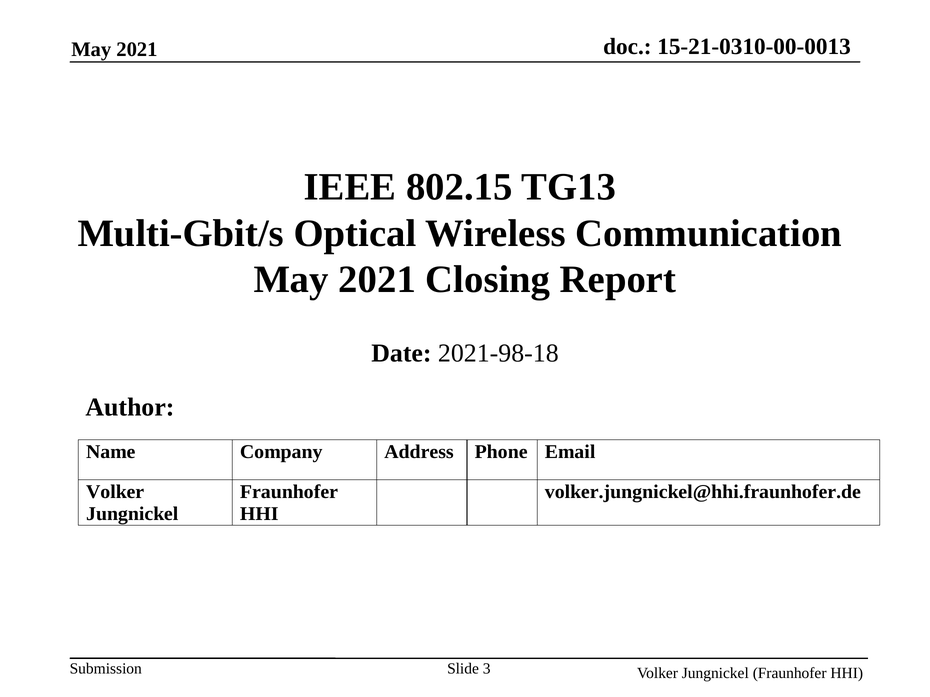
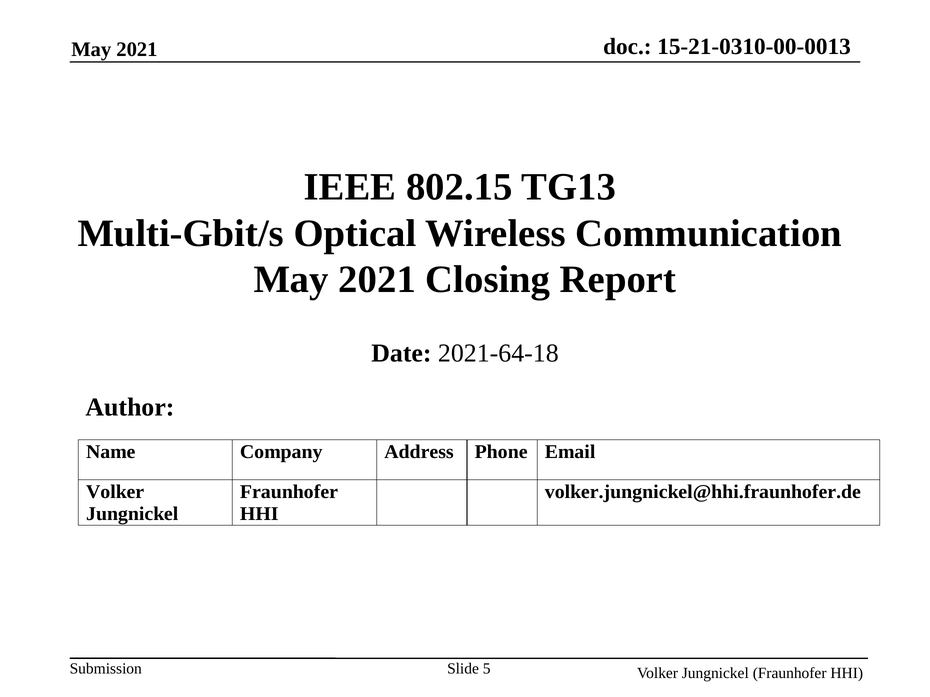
2021-98-18: 2021-98-18 -> 2021-64-18 (498, 353)
3: 3 -> 5 (487, 669)
